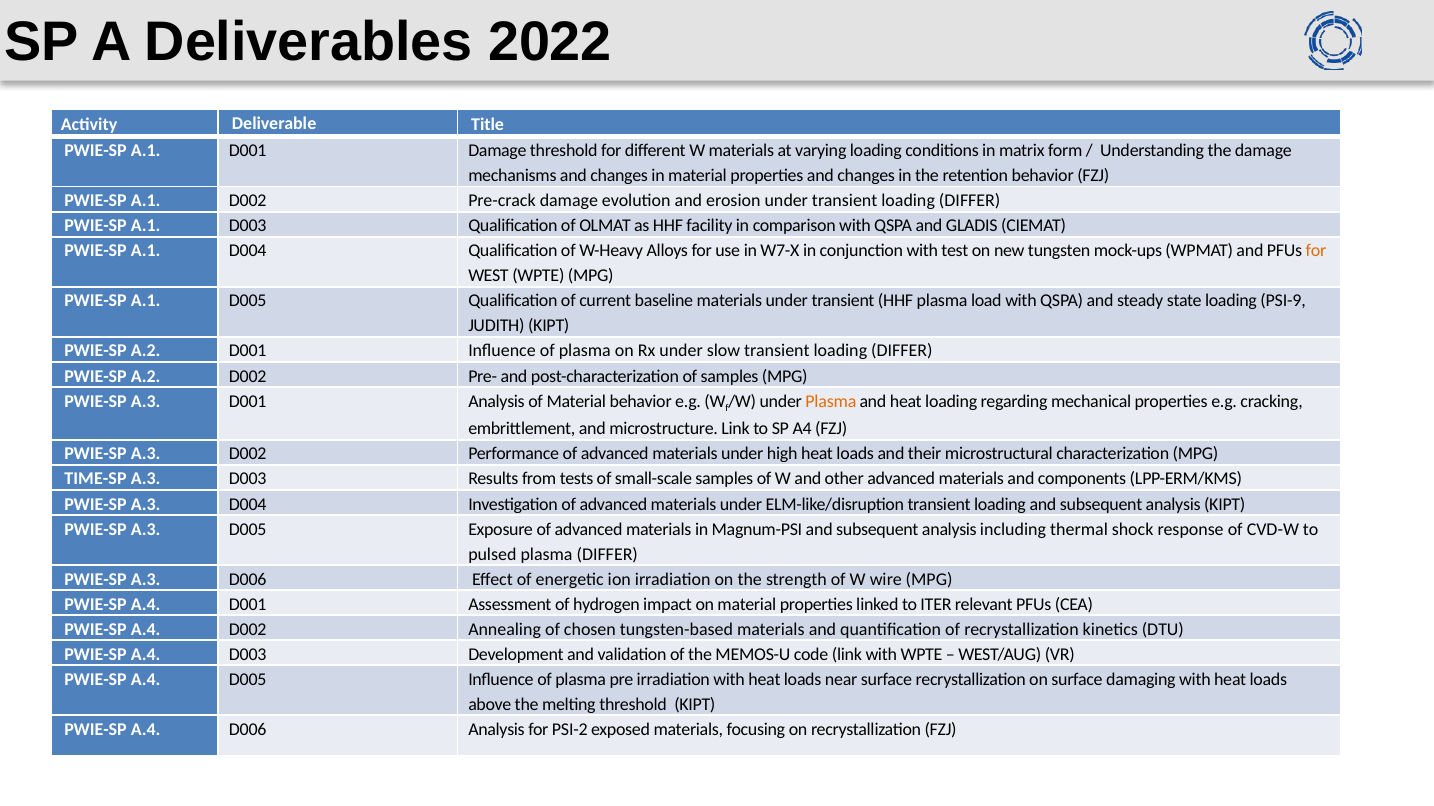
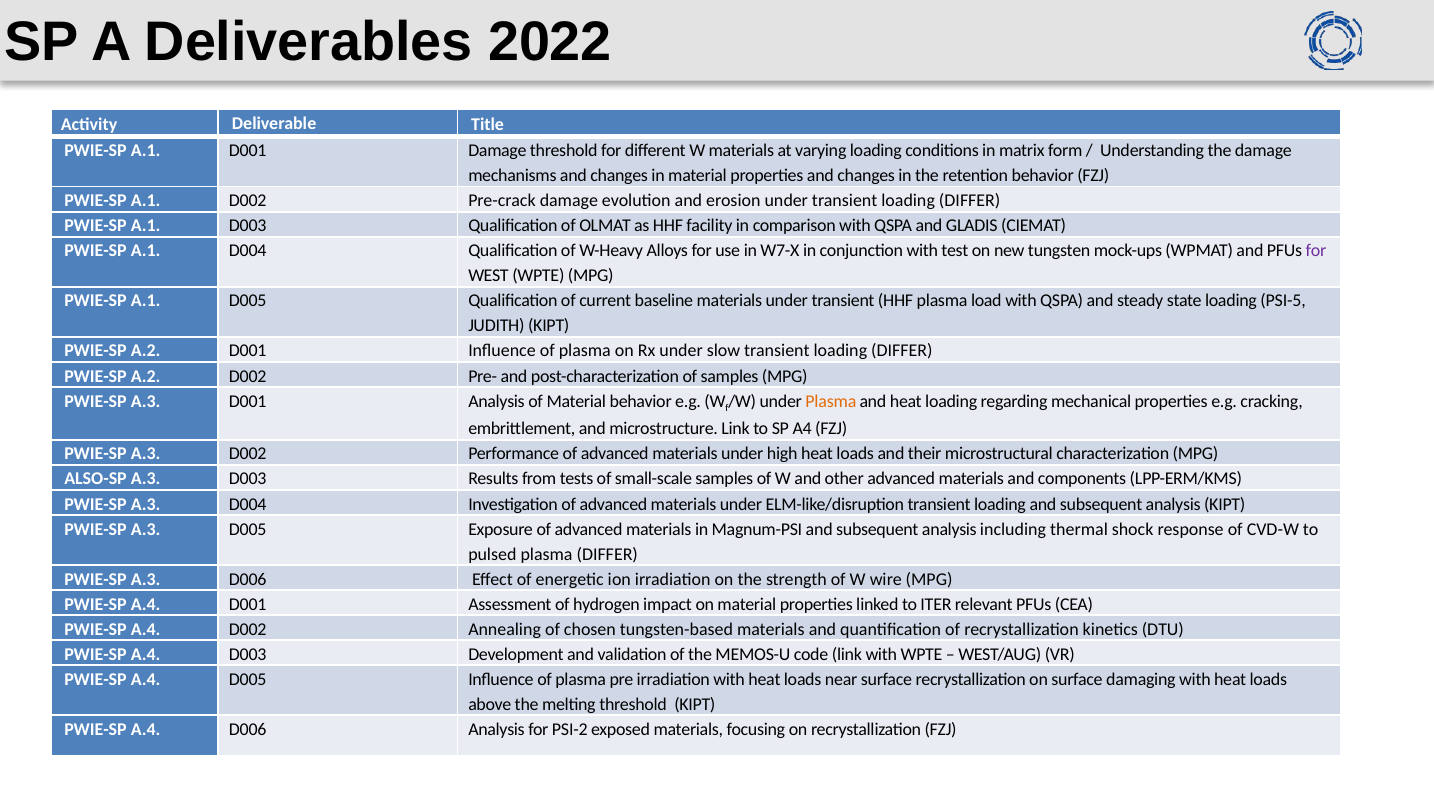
for colour: orange -> purple (1316, 251)
PSI-9: PSI-9 -> PSI-5 (1283, 301)
TIME-SP: TIME-SP -> ALSO-SP (96, 479)
